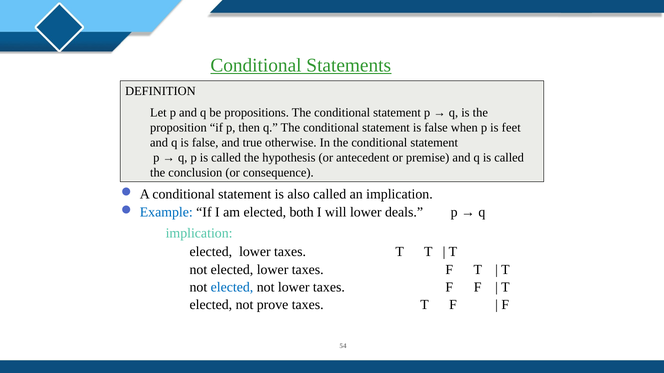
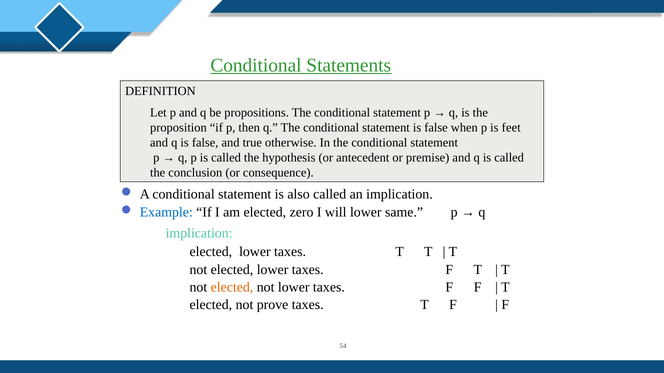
both: both -> zero (302, 212)
deals: deals -> same (404, 212)
elected colour: blue -> orange (232, 288)
